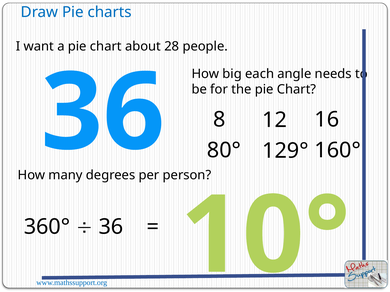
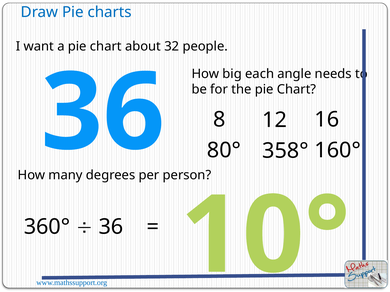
28: 28 -> 32 (172, 46)
129°: 129° -> 358° (285, 151)
